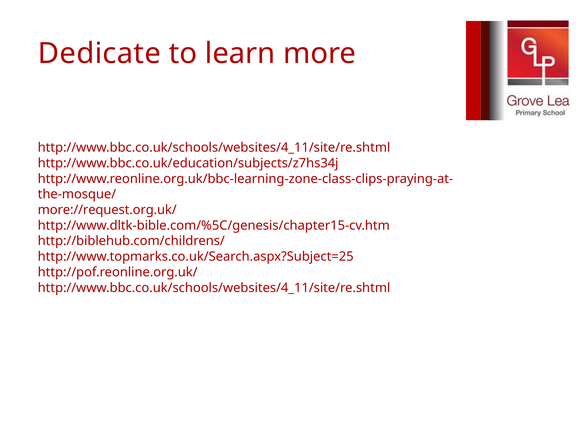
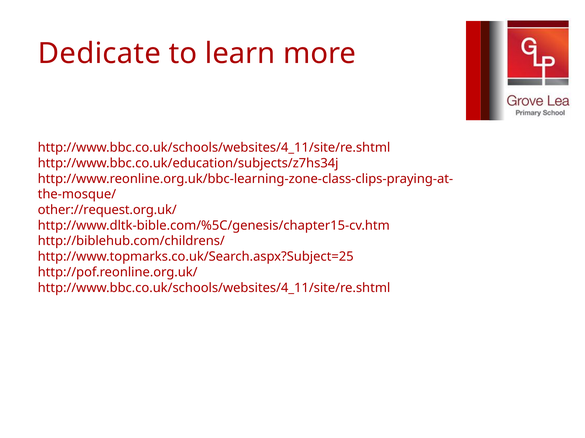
more://request.org.uk/: more://request.org.uk/ -> other://request.org.uk/ (107, 210)
